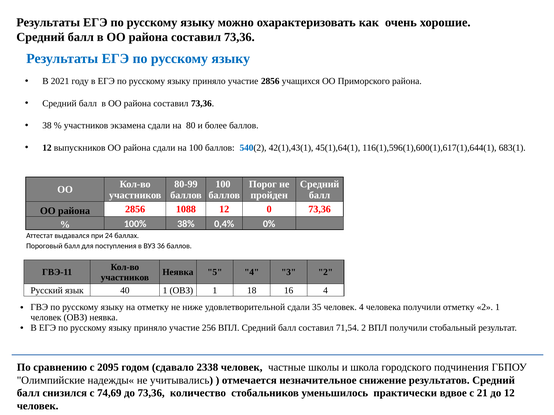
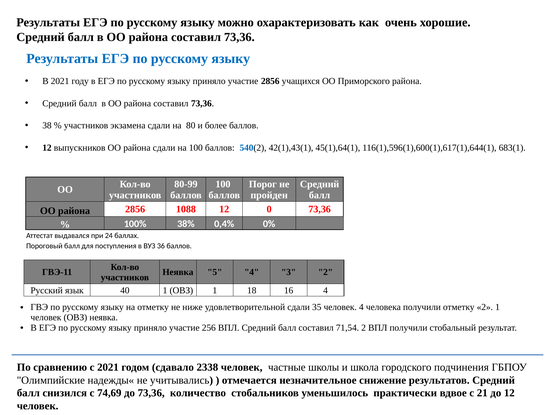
с 2095: 2095 -> 2021 (108, 368)
